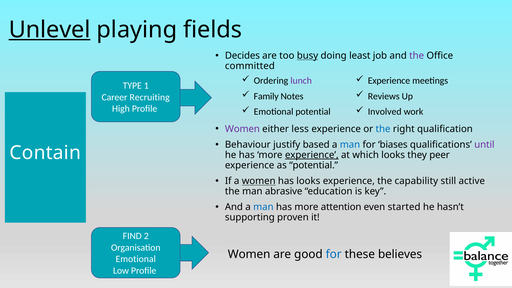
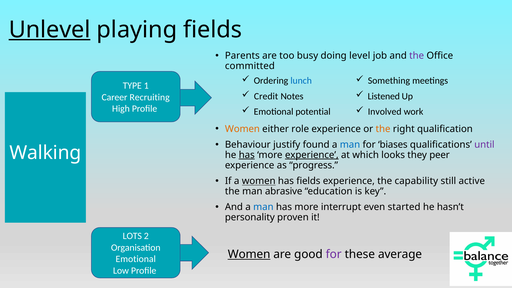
Decides: Decides -> Parents (242, 56)
busy underline: present -> none (308, 56)
least: least -> level (360, 56)
lunch colour: purple -> blue (301, 81)
Experience: Experience -> Something (389, 81)
Family: Family -> Credit (266, 96)
Reviews: Reviews -> Listened (384, 96)
Women colour: purple -> orange (242, 129)
less: less -> role (300, 129)
the colour: blue -> orange (383, 129)
based: based -> found (316, 145)
Contain: Contain -> Walking (45, 153)
has underline: none -> present (247, 155)
as potential: potential -> progress (314, 165)
has looks: looks -> fields (308, 181)
attention: attention -> interrupt (341, 207)
supporting: supporting -> personality (250, 217)
FIND: FIND -> LOTS (132, 236)
Women underline: none -> present (249, 254)
for colour: blue -> purple (334, 254)
believes: believes -> average (400, 254)
